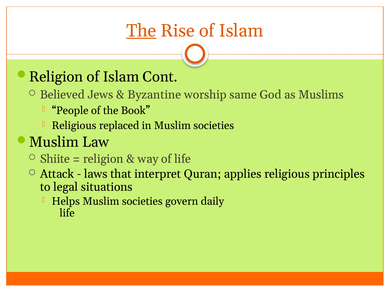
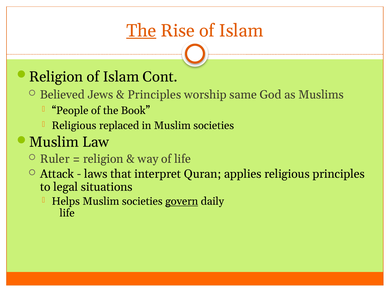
Byzantine: Byzantine -> Principles (154, 95)
Shiite: Shiite -> Ruler (55, 159)
govern underline: none -> present (182, 202)
